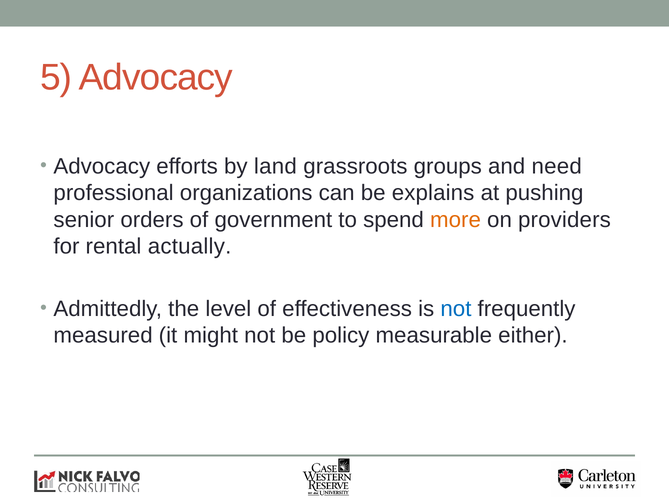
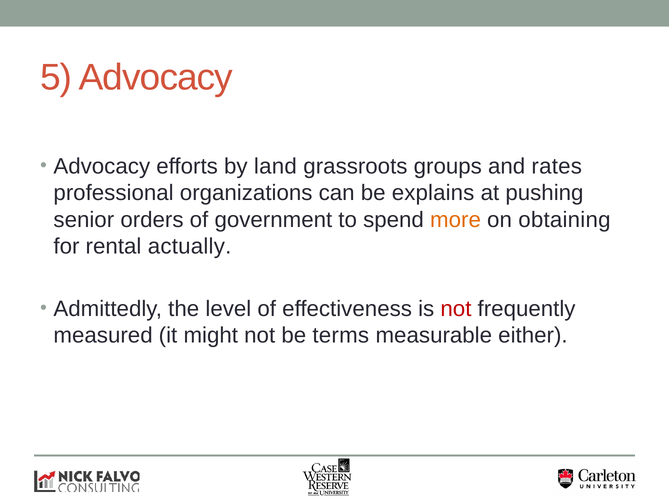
need: need -> rates (557, 167)
providers: providers -> obtaining (564, 220)
not colour: blue -> red (456, 309)
policy: policy -> terms (341, 336)
